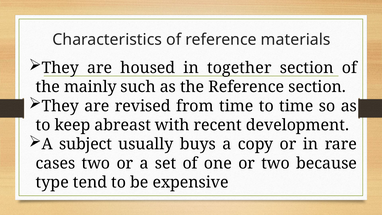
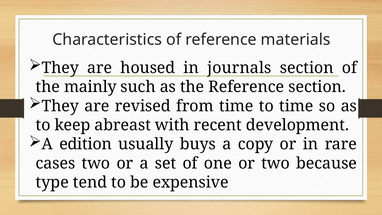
together: together -> journals (239, 68)
subject: subject -> edition (86, 144)
